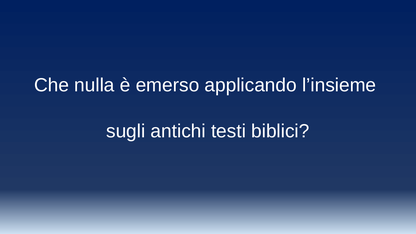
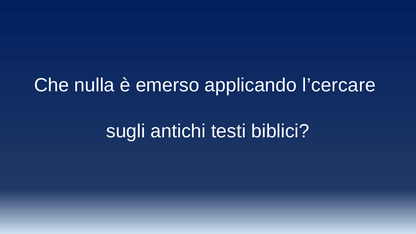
l’insieme: l’insieme -> l’cercare (339, 85)
